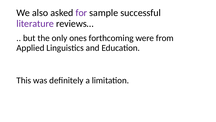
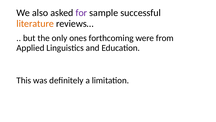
literature colour: purple -> orange (35, 23)
